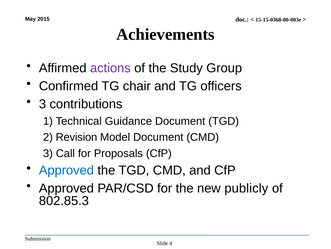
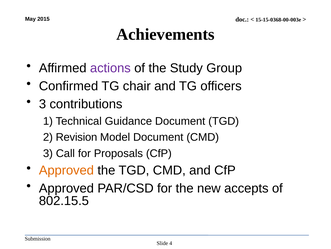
Approved colour: blue -> orange (66, 170)
publicly: publicly -> accepts (246, 188)
802.85.3: 802.85.3 -> 802.15.5 (64, 200)
